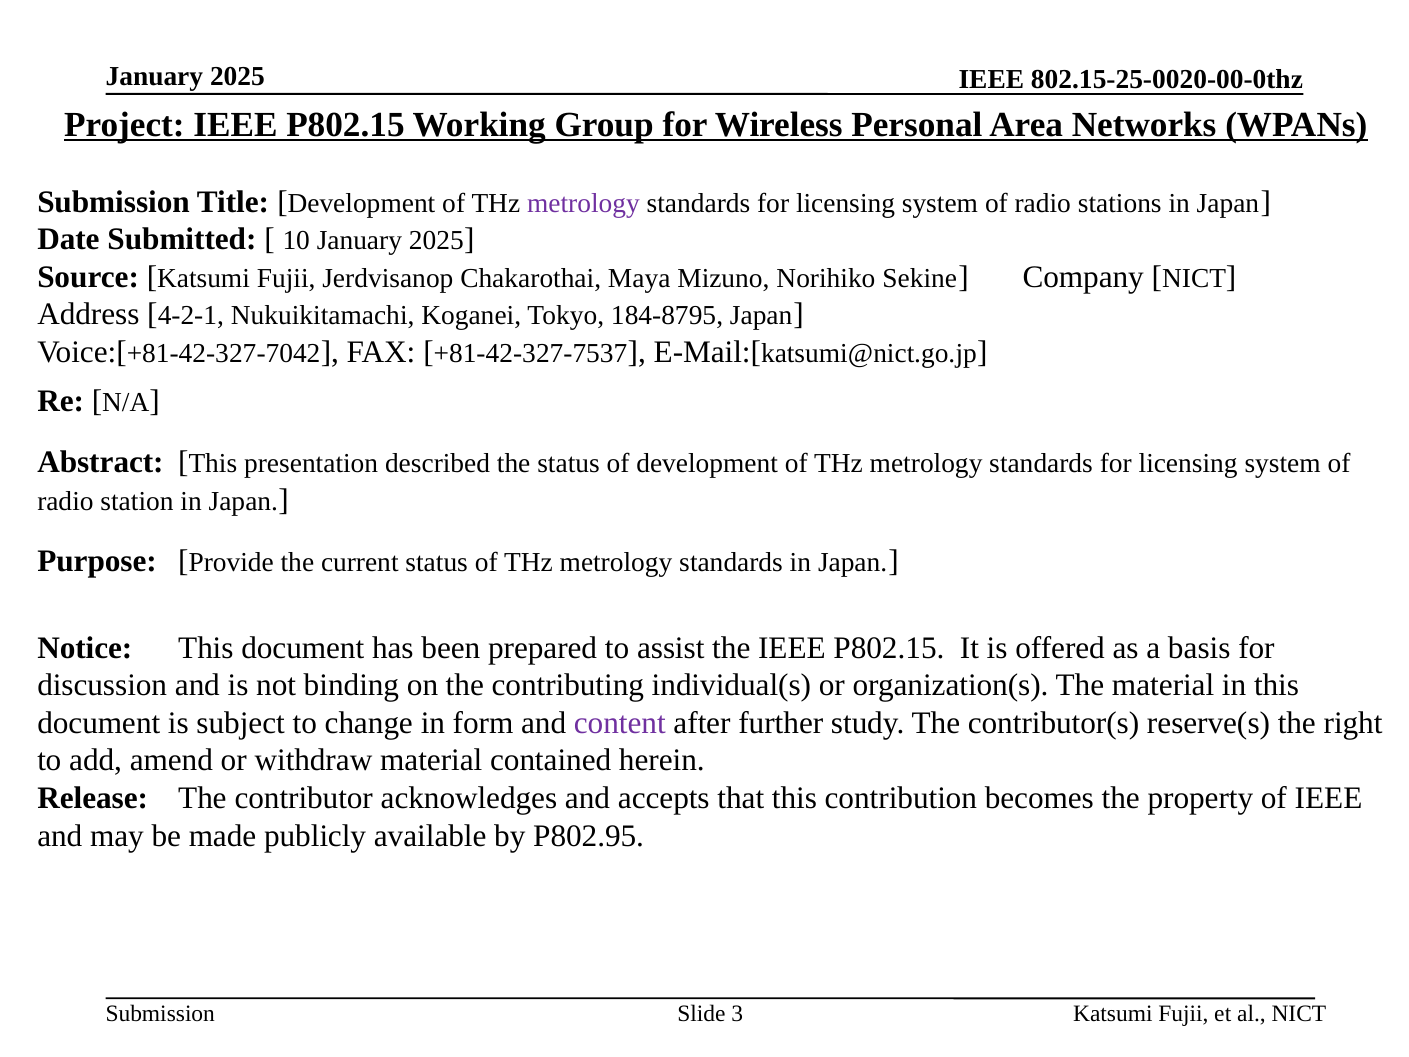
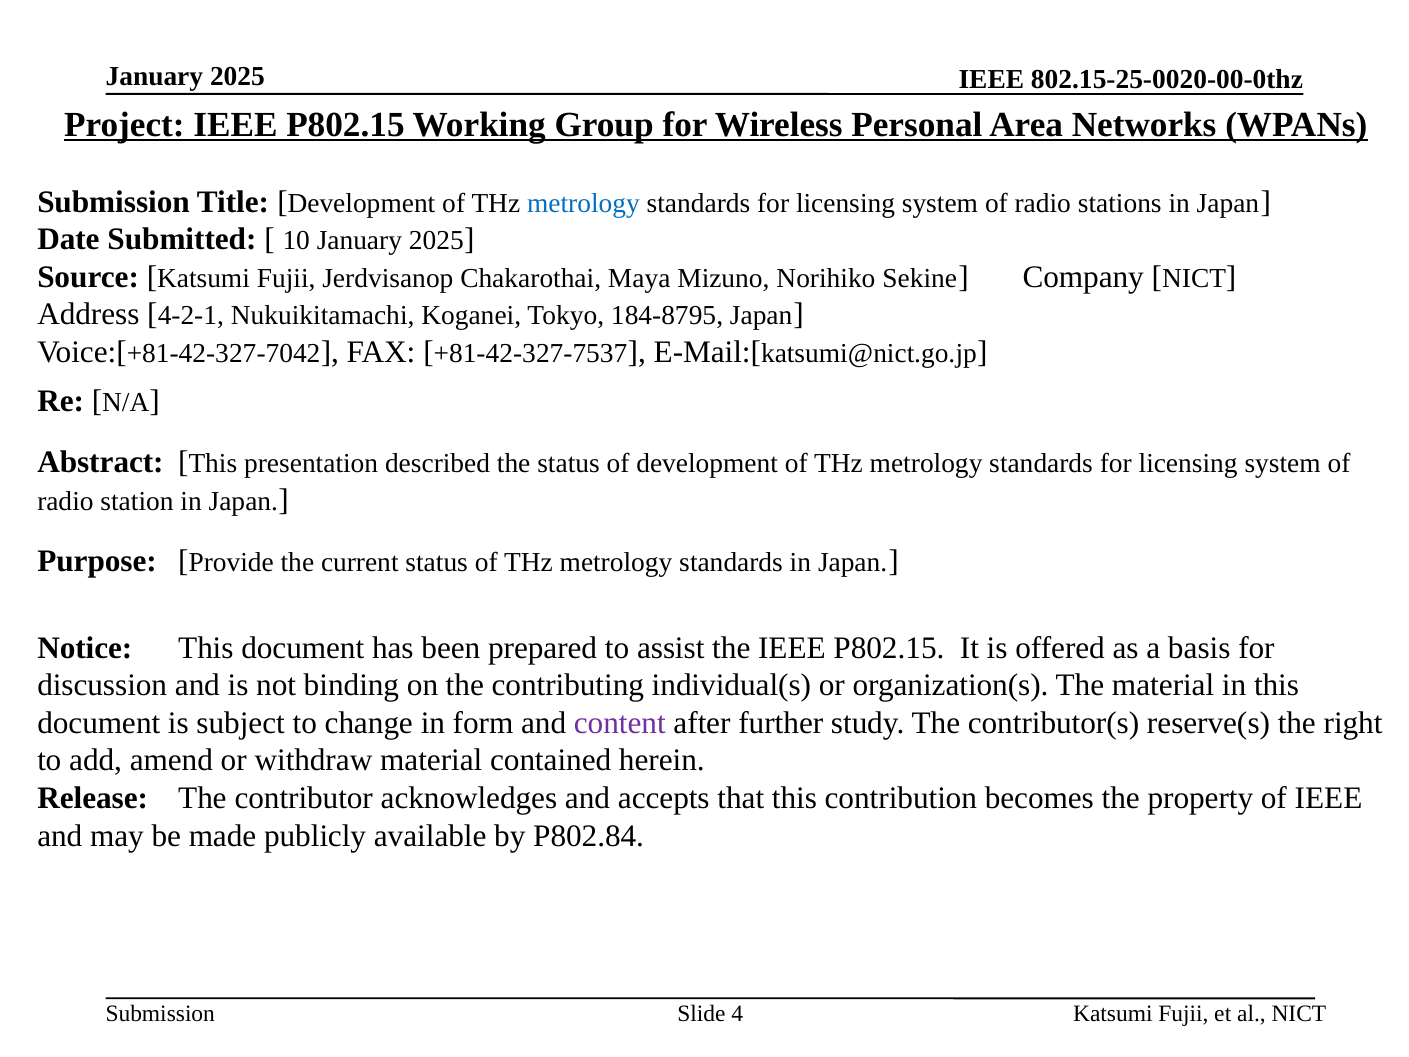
metrology colour: purple -> blue (583, 203)
P802.95: P802.95 -> P802.84 (589, 836)
3: 3 -> 4 (737, 1014)
